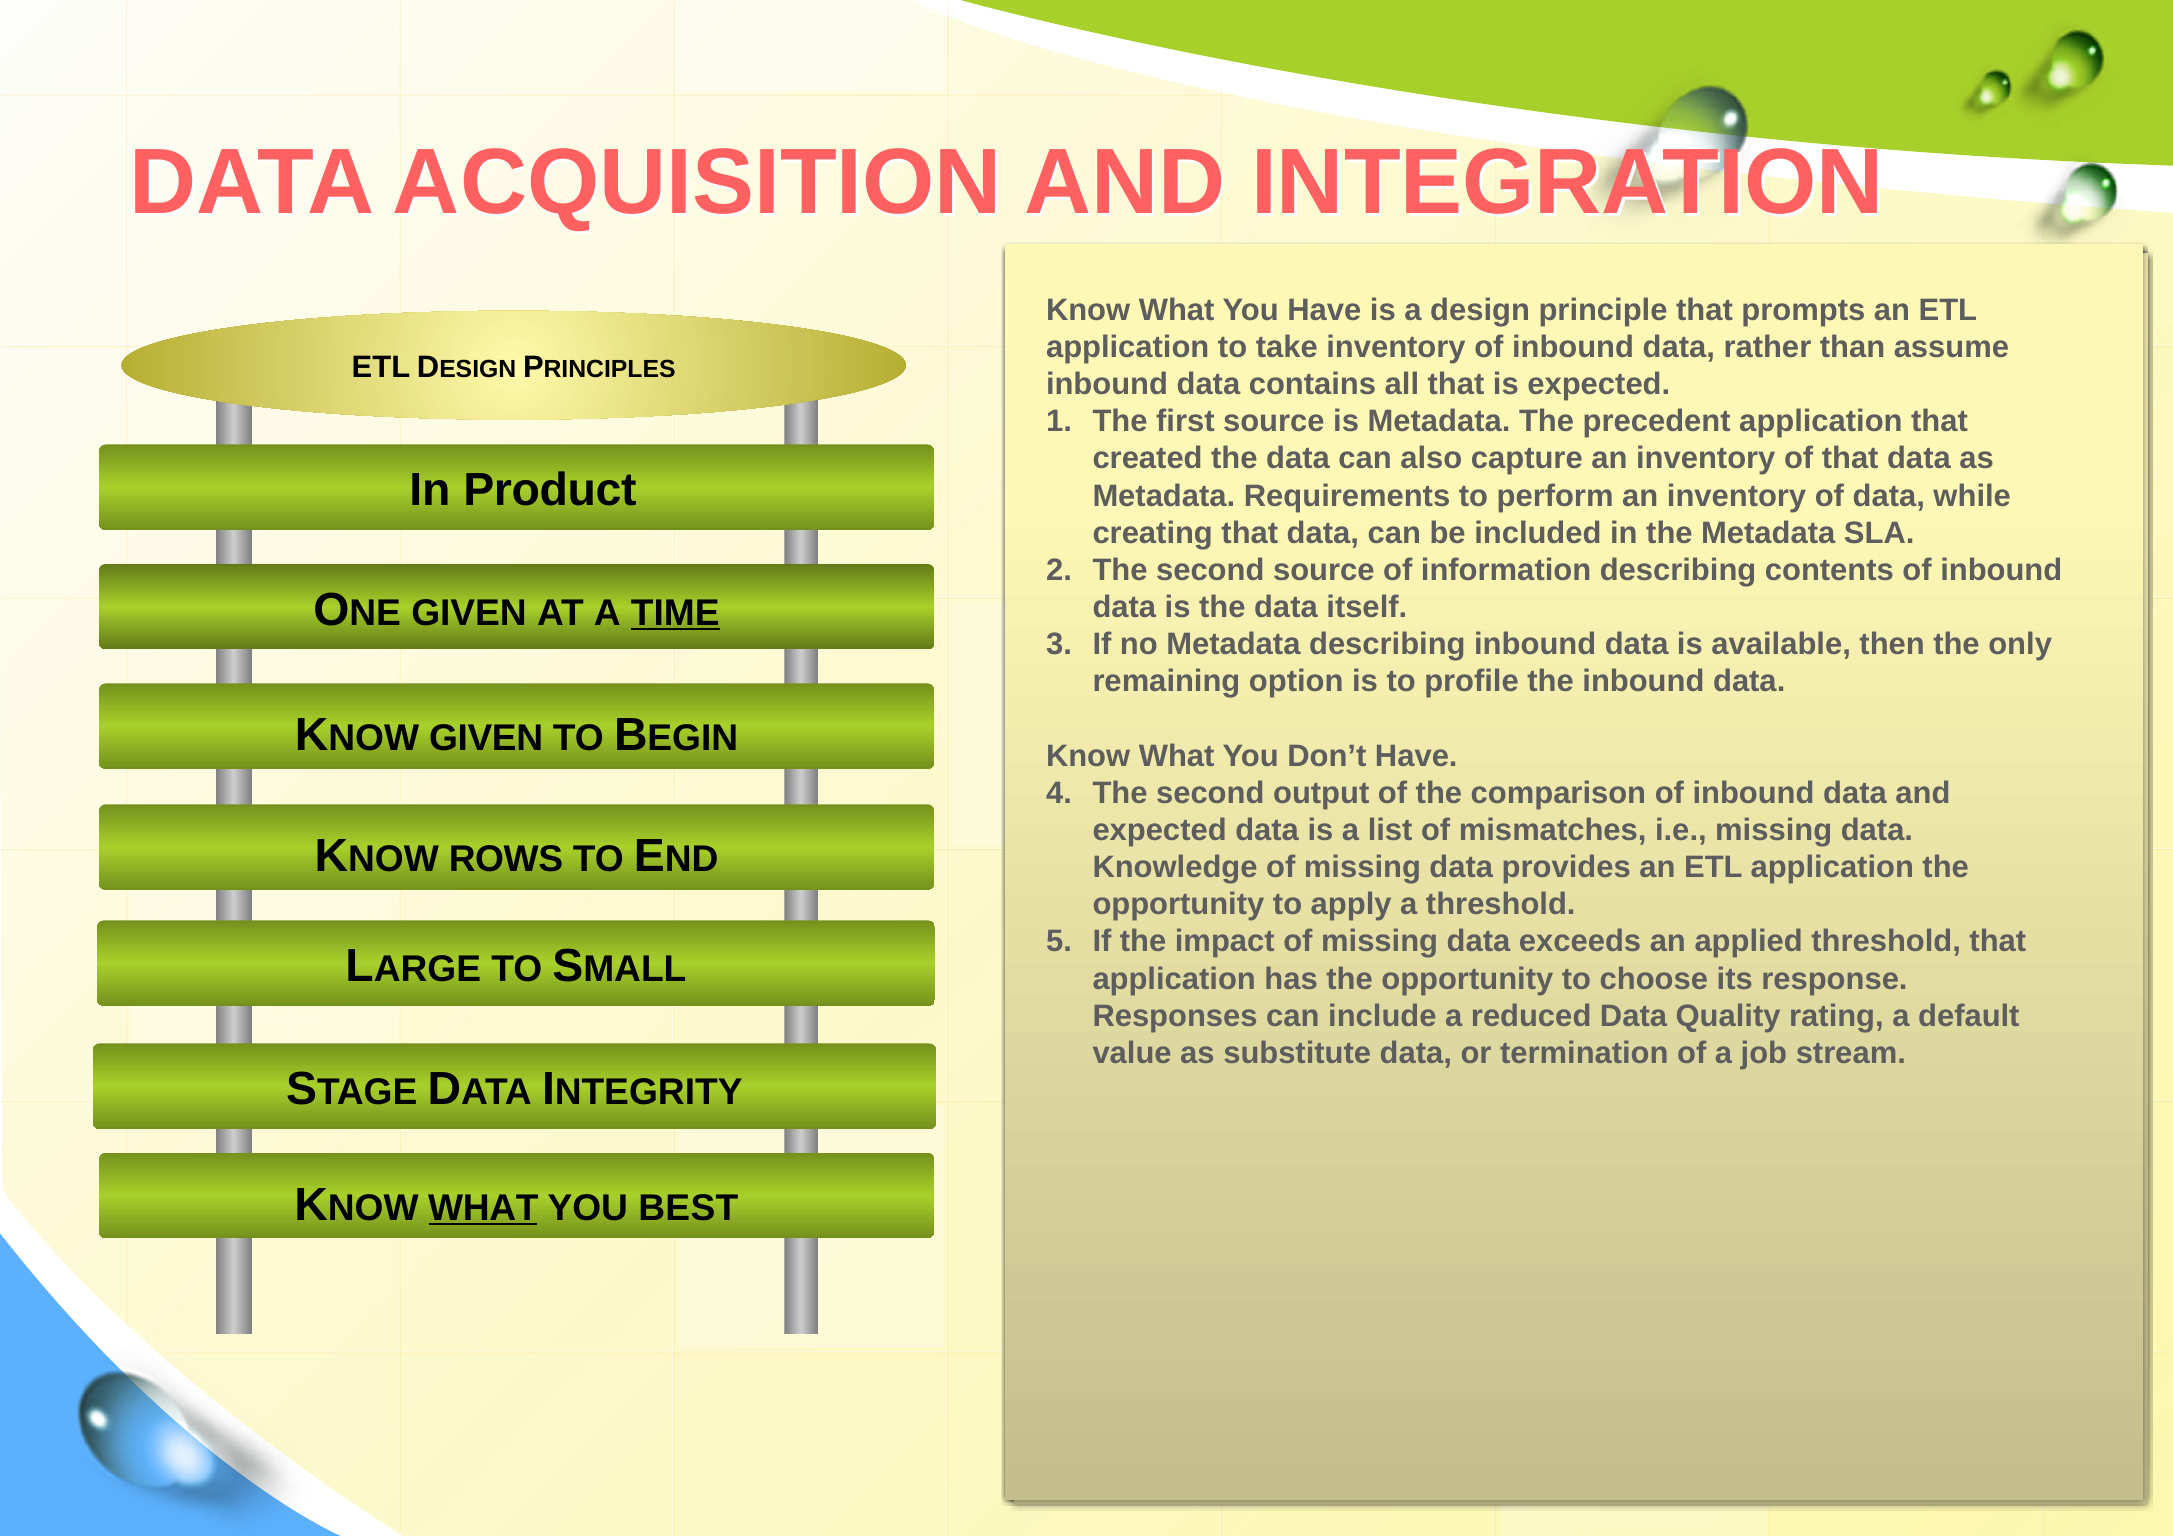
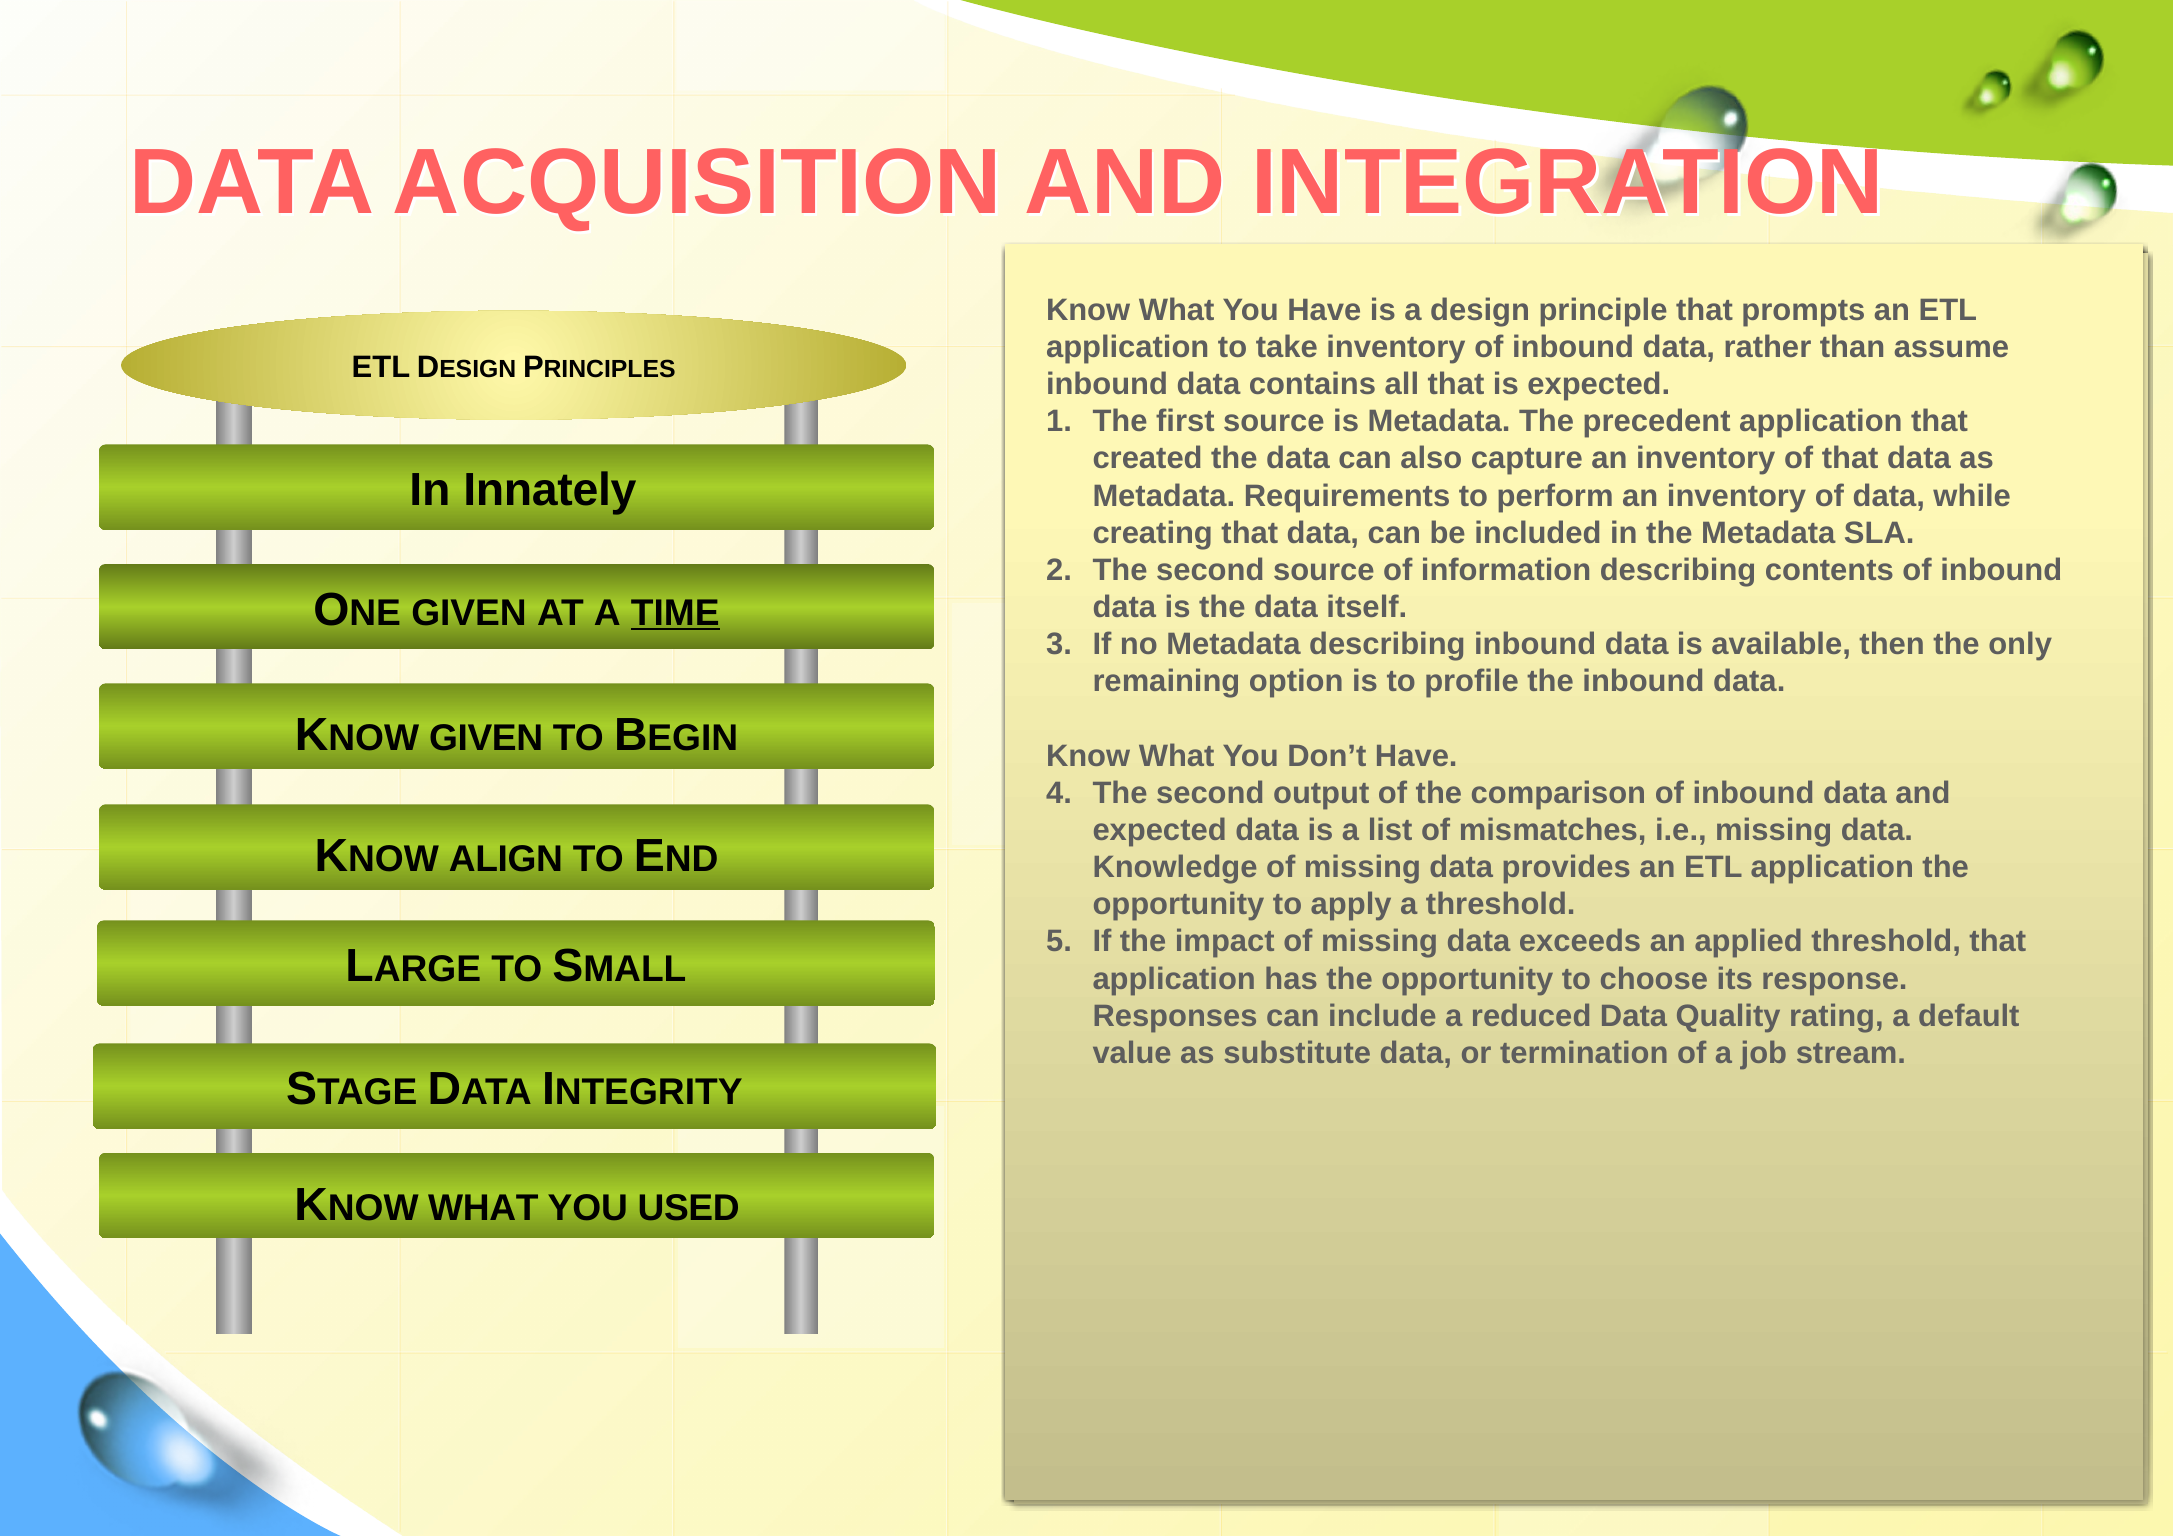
In Product: Product -> Innately (550, 490)
ROWS: ROWS -> ALIGN (506, 860)
WHAT underline: present -> none (483, 1208)
BEST: BEST -> USED (689, 1208)
